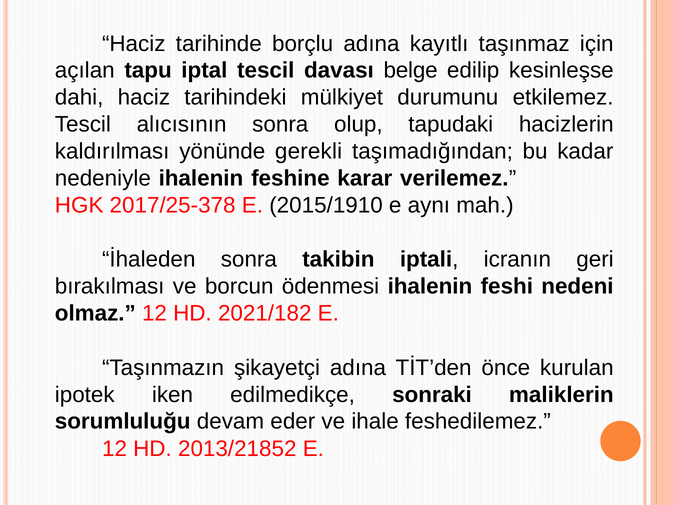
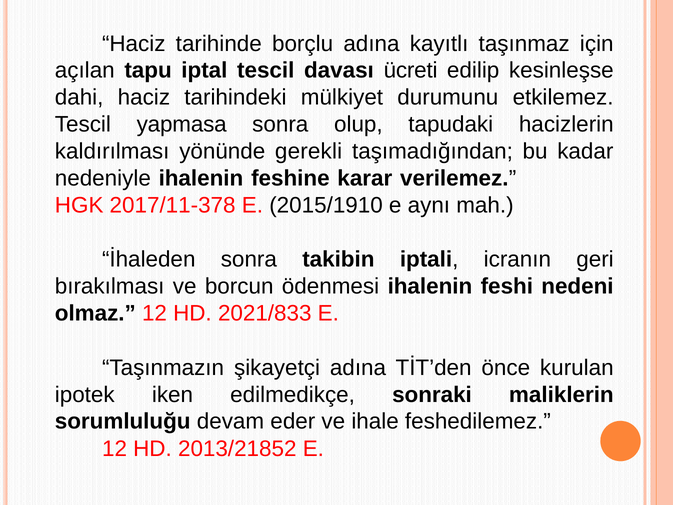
belge: belge -> ücreti (411, 71)
alıcısının: alıcısının -> yapmasa (182, 124)
2017/25-378: 2017/25-378 -> 2017/11-378 (173, 205)
2021/182: 2021/182 -> 2021/833 (265, 313)
